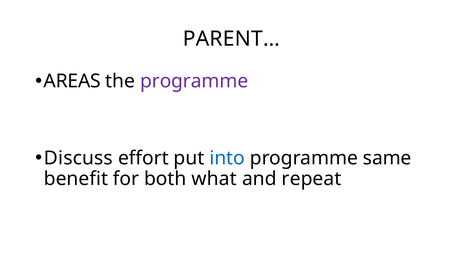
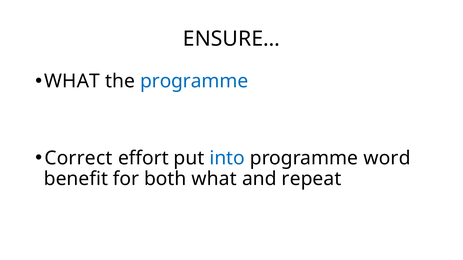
PARENT…: PARENT… -> ENSURE… (231, 39)
AREAS: AREAS -> WHAT (72, 81)
programme colour: purple -> blue (194, 81)
Discuss: Discuss -> Correct (78, 158)
same: same -> word (387, 158)
